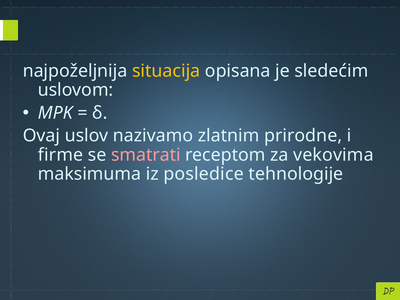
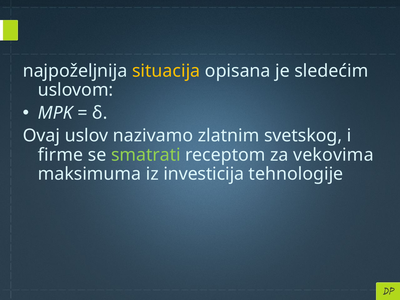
prirodne: prirodne -> svetskog (303, 136)
smatrati colour: pink -> light green (146, 155)
posledice: posledice -> investicija (204, 174)
